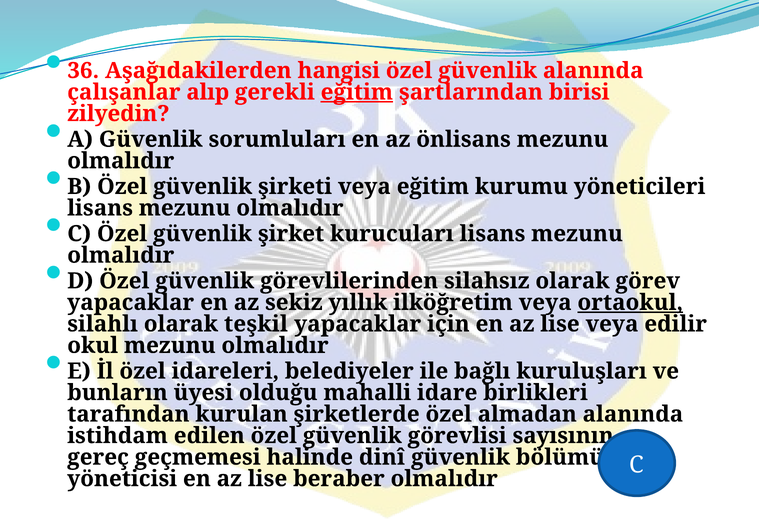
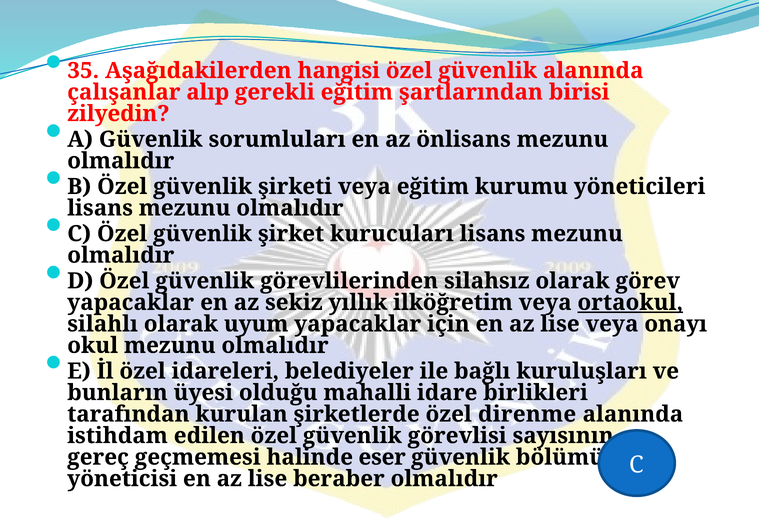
36: 36 -> 35 (83, 71)
eğitim underline: present -> none (357, 92)
teşkil: teşkil -> uyum (256, 324)
edilir: edilir -> onayı (676, 324)
almadan: almadan -> direnme (527, 414)
dinî: dinî -> eser (382, 457)
